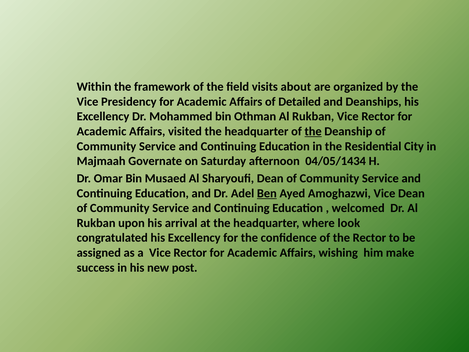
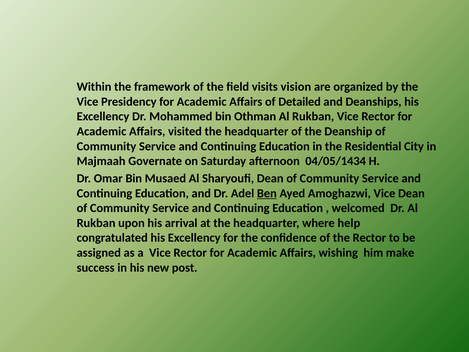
about: about -> vision (296, 87)
the underline: present -> none (313, 131)
look: look -> help (349, 223)
